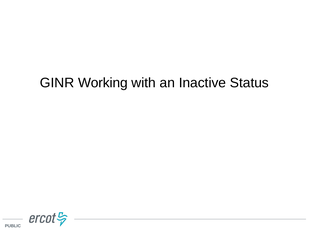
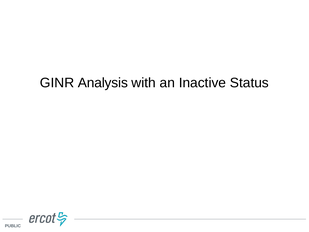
Working: Working -> Analysis (103, 83)
